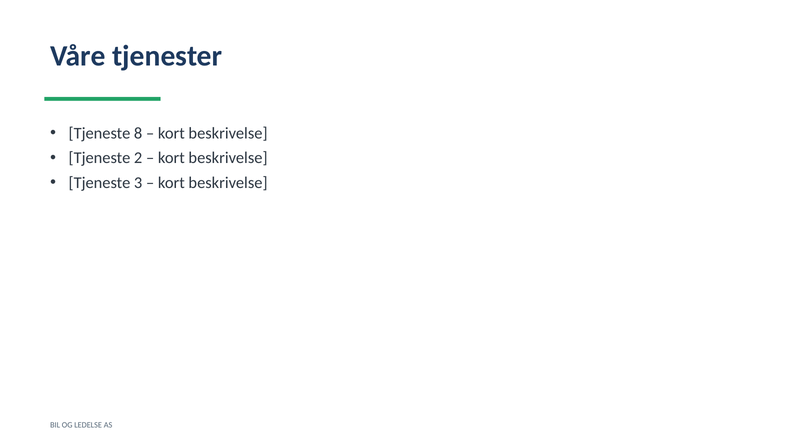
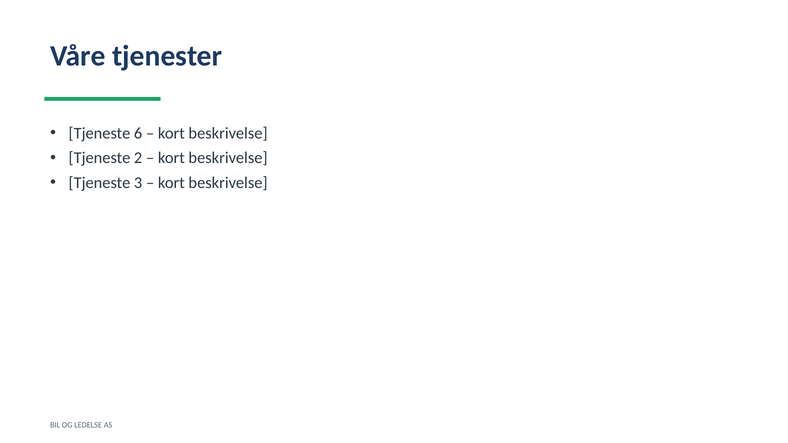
8: 8 -> 6 (138, 133)
